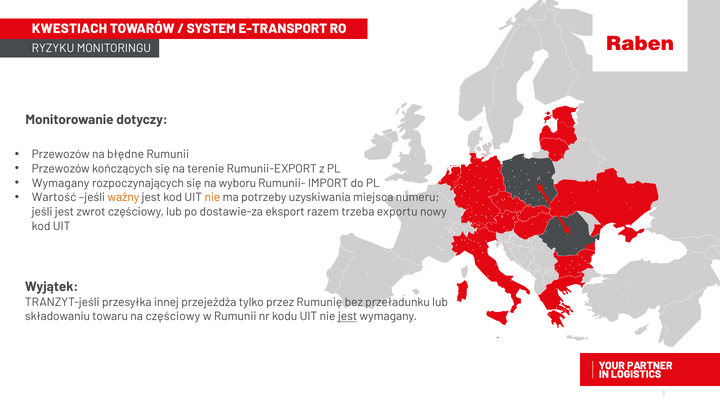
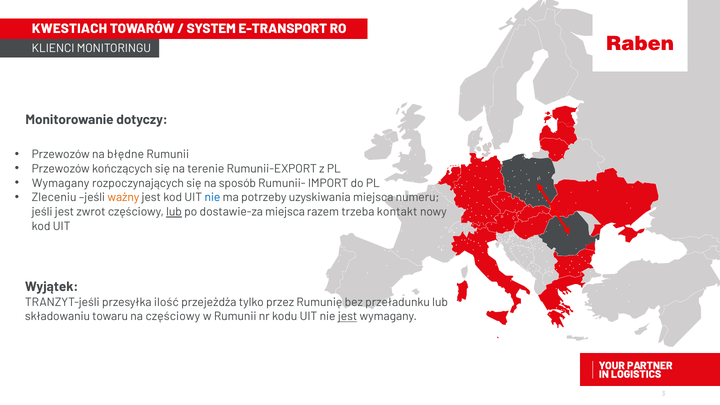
RYZYKU: RYZYKU -> KLIENCI (53, 48)
wyboru: wyboru -> sposób (237, 183)
Wartość: Wartość -> Zleceniu (54, 197)
nie colour: orange -> blue (212, 197)
lub underline: none -> present (174, 212)
dostawie-za eksport: eksport -> miejsca (285, 212)
exportu: exportu -> kontakt (397, 212)
innej: innej -> ilość (166, 302)
